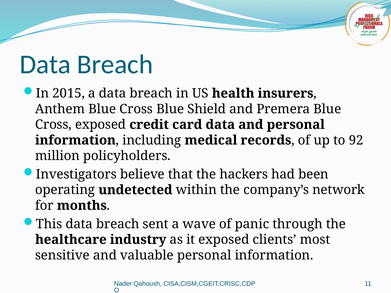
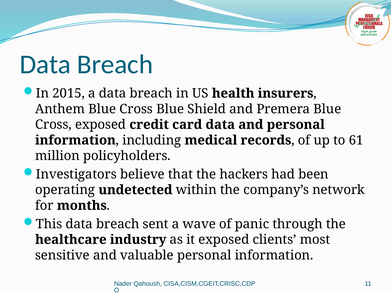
92: 92 -> 61 (356, 140)
